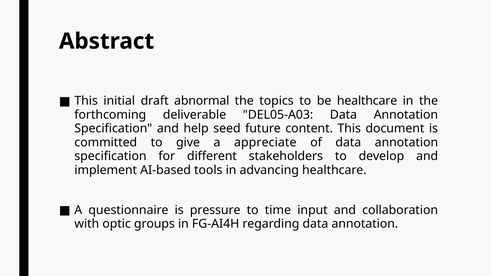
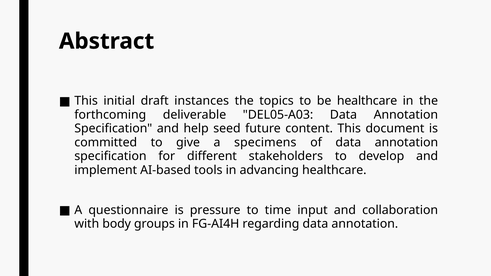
abnormal: abnormal -> instances (202, 101)
appreciate: appreciate -> specimens (265, 142)
optic: optic -> body (117, 224)
